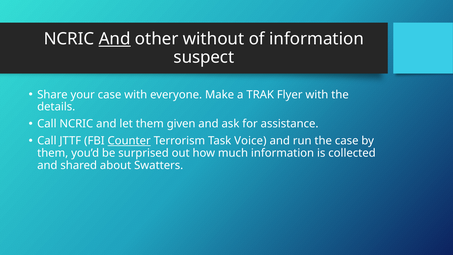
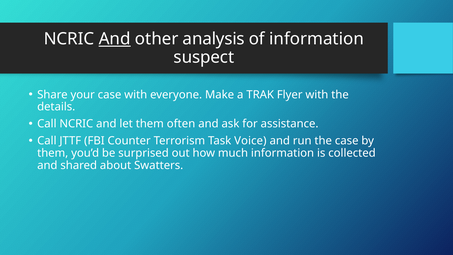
without: without -> analysis (214, 39)
given: given -> often (181, 124)
Counter underline: present -> none (129, 141)
